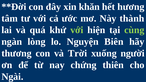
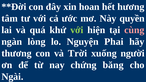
khăn: khăn -> hoan (89, 7)
thành: thành -> quyền (132, 18)
cùng colour: light green -> pink (134, 30)
Biên: Biên -> Phai (114, 42)
thiên: thiên -> băng (113, 65)
